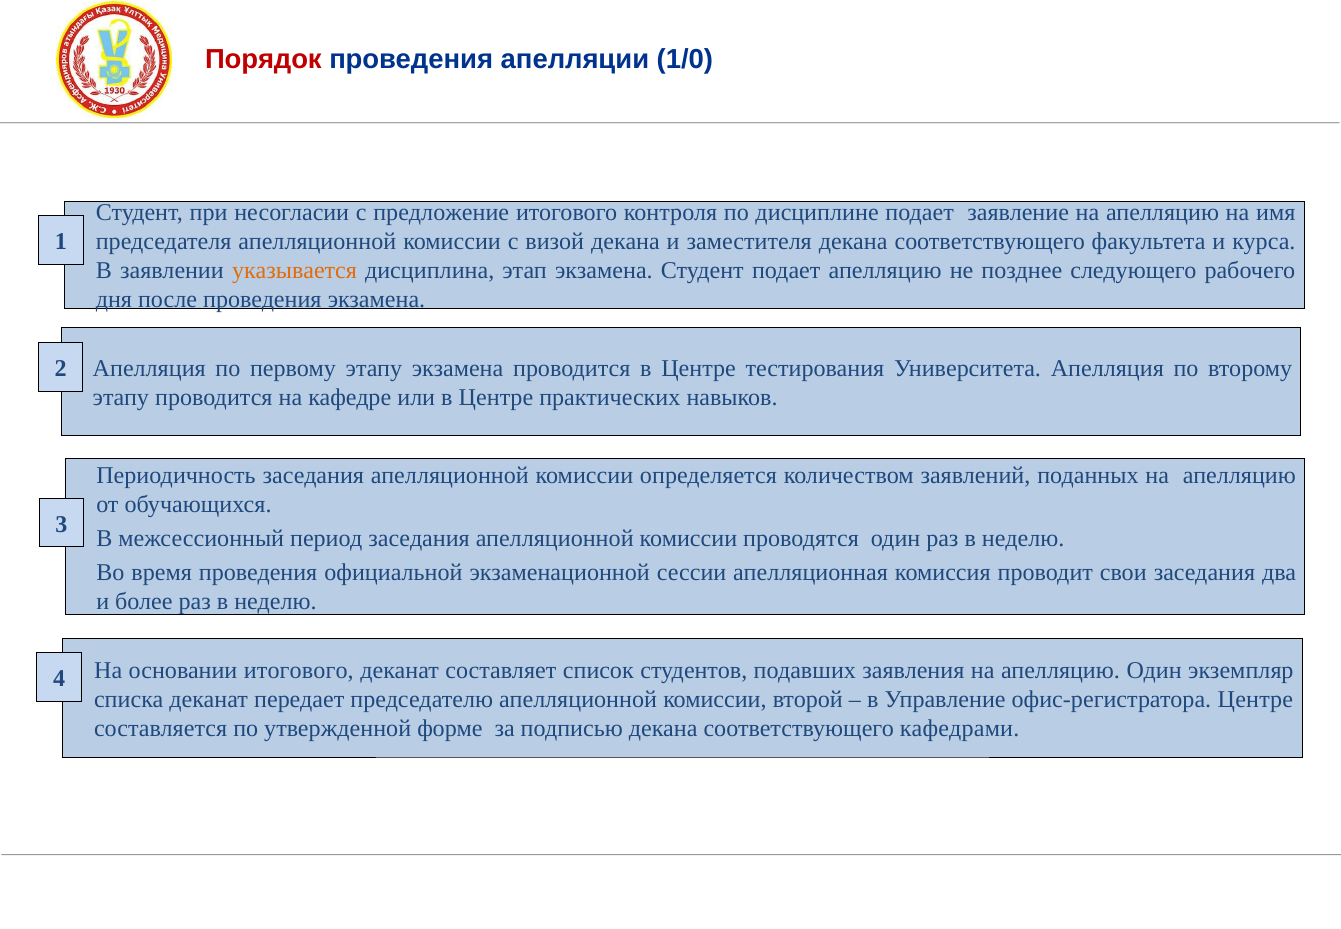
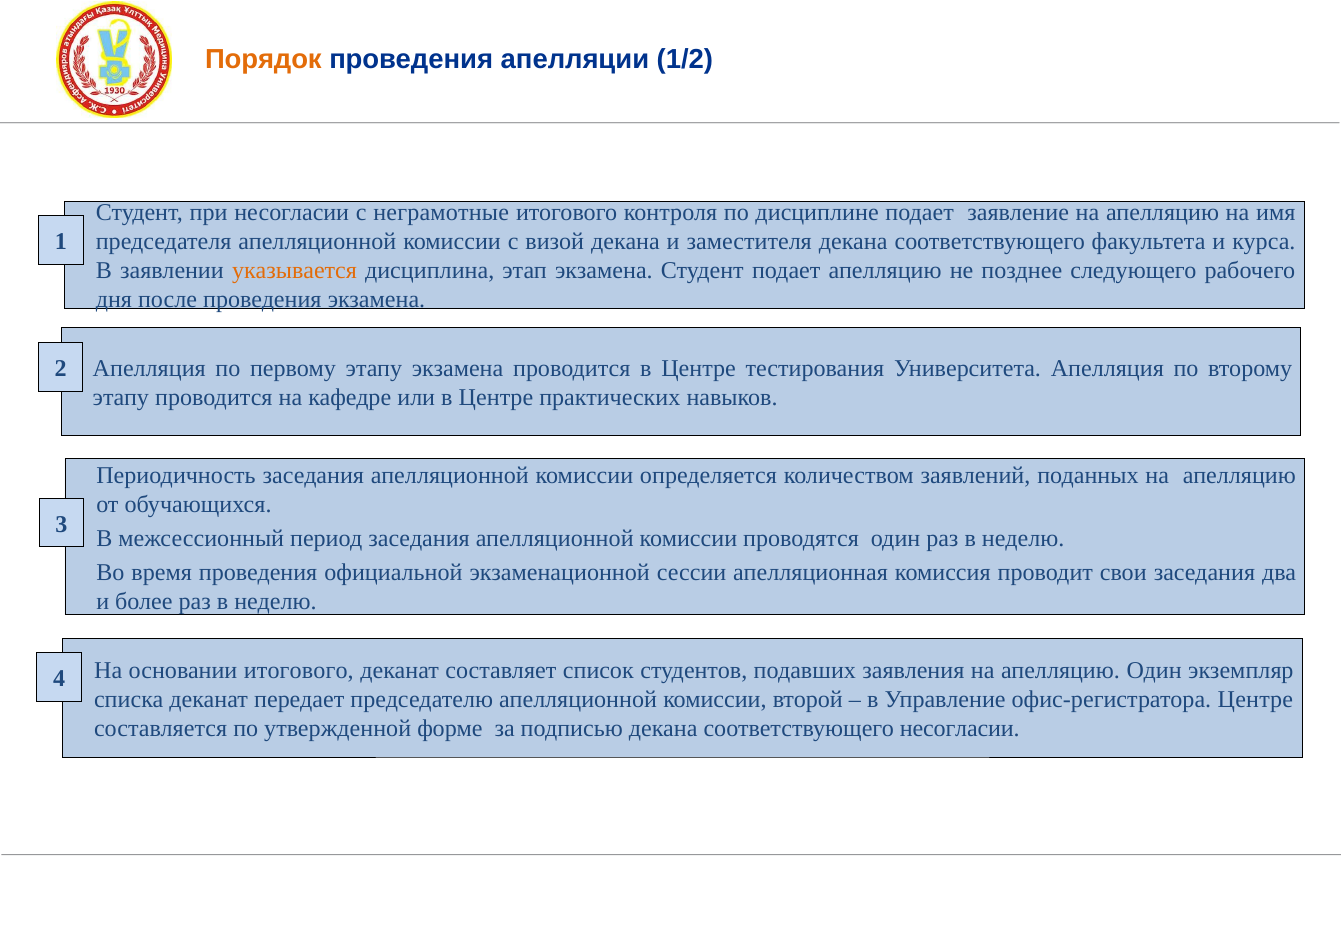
Порядок colour: red -> orange (263, 60)
1/0: 1/0 -> 1/2 (685, 60)
предложение: предложение -> неграмотные (441, 213)
соответствующего кафедрами: кафедрами -> несогласии (960, 728)
